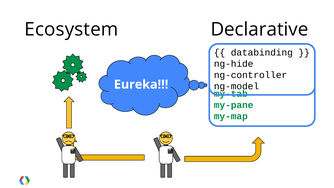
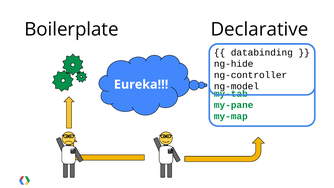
Ecosystem: Ecosystem -> Boilerplate (72, 29)
